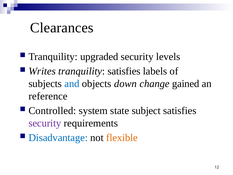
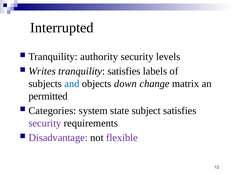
Clearances: Clearances -> Interrupted (62, 28)
upgraded: upgraded -> authority (99, 57)
gained: gained -> matrix (186, 84)
reference: reference -> permitted (48, 96)
Controlled: Controlled -> Categories (52, 110)
Disadvantage colour: blue -> purple (58, 137)
flexible colour: orange -> purple (122, 137)
